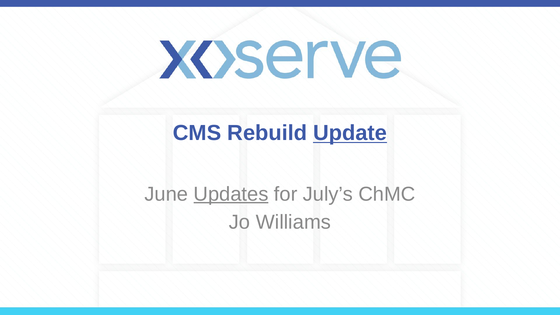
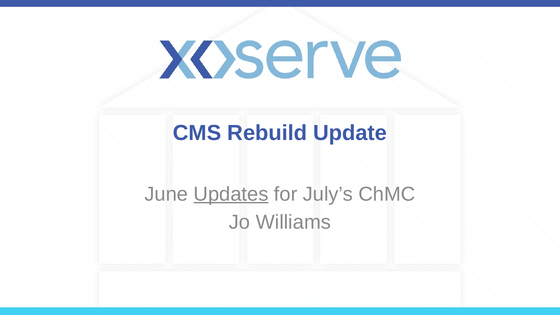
Update underline: present -> none (350, 133)
